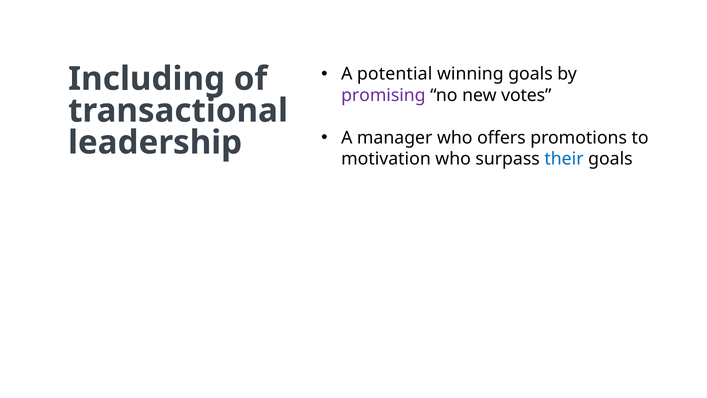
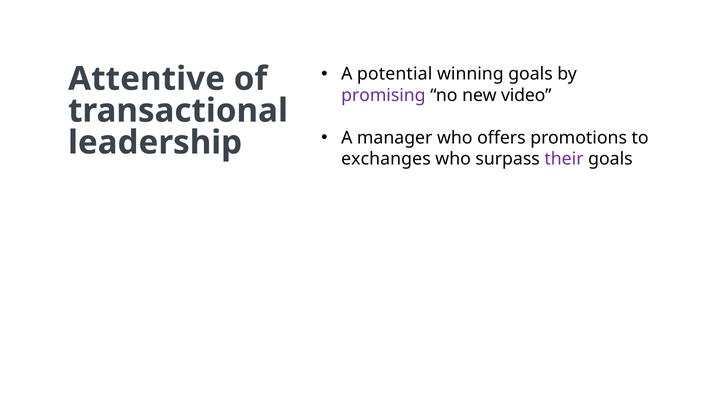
Including: Including -> Attentive (147, 79)
votes: votes -> video (526, 95)
motivation: motivation -> exchanges (386, 159)
their colour: blue -> purple (564, 159)
